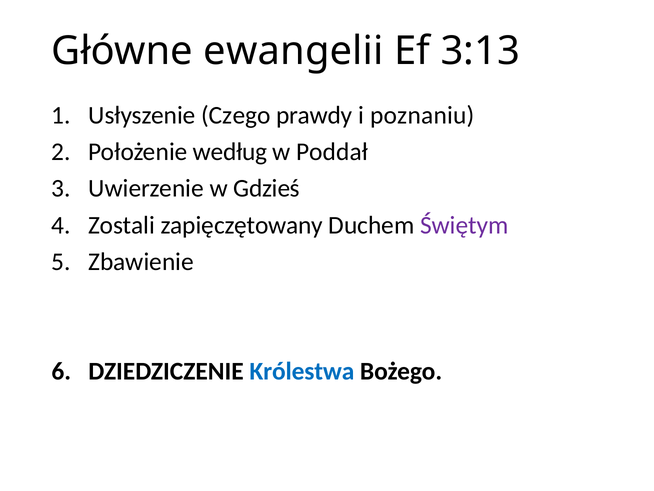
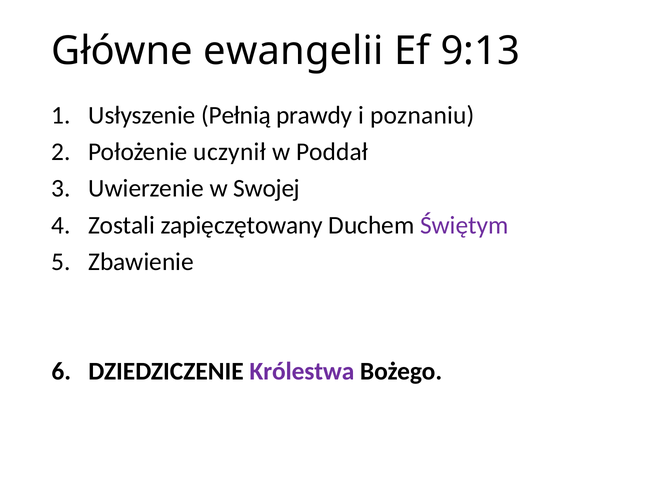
3:13: 3:13 -> 9:13 (480, 51)
Czego: Czego -> Pełnią (236, 115)
według: według -> uczynił (230, 152)
Gdzieś: Gdzieś -> Swojej (267, 188)
Królestwa colour: blue -> purple (302, 371)
